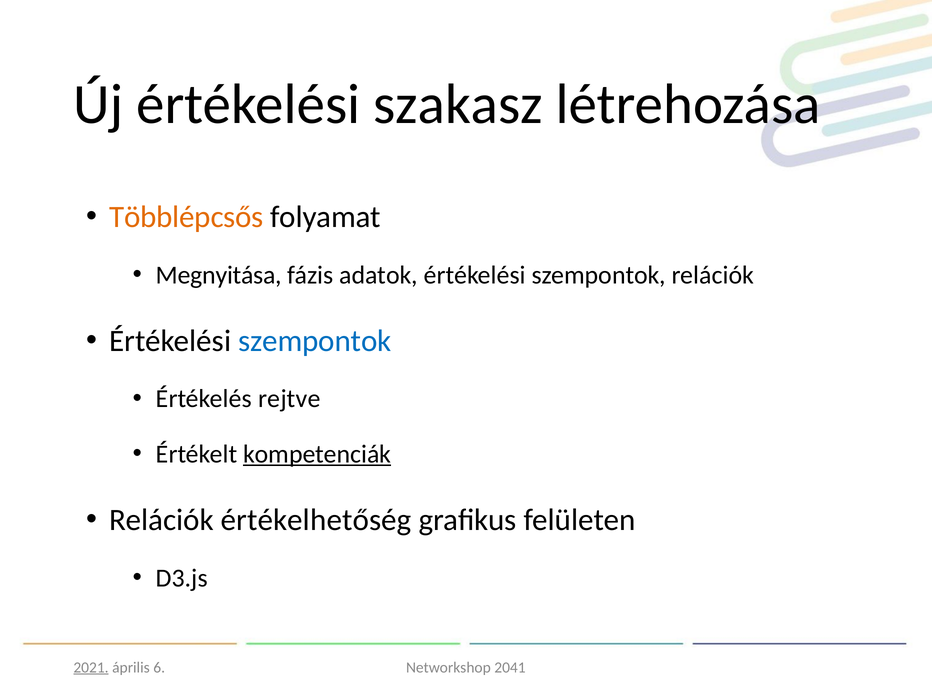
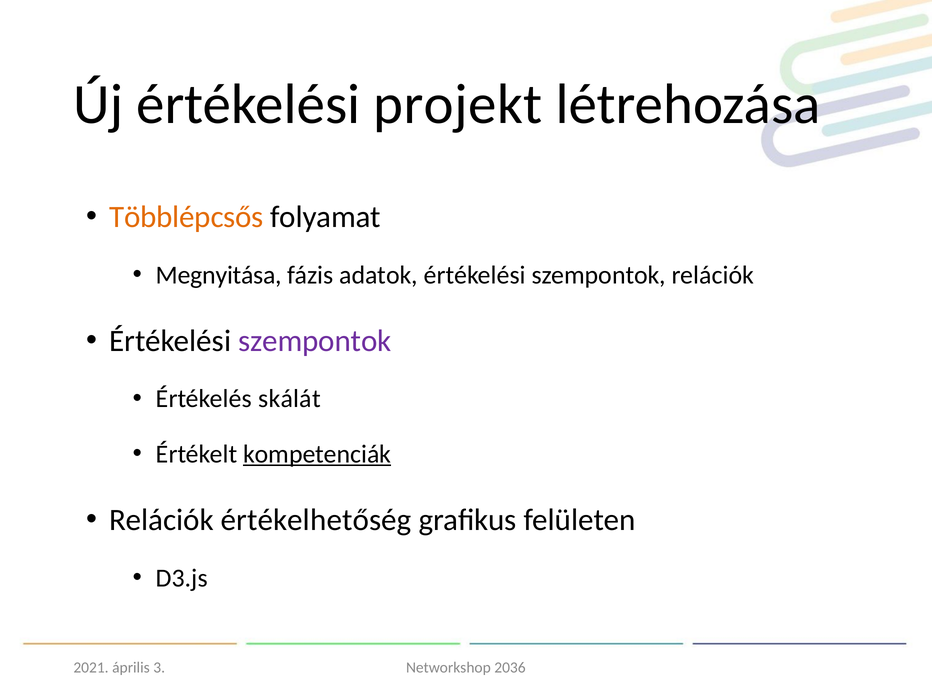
szakasz: szakasz -> projekt (458, 104)
szempontok colour: blue -> purple (315, 341)
rejtve: rejtve -> skálát (289, 399)
2021 underline: present -> none (91, 668)
6: 6 -> 3 (159, 668)
2041: 2041 -> 2036 (510, 668)
